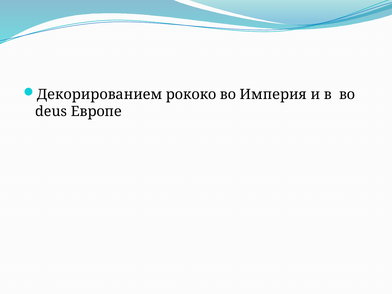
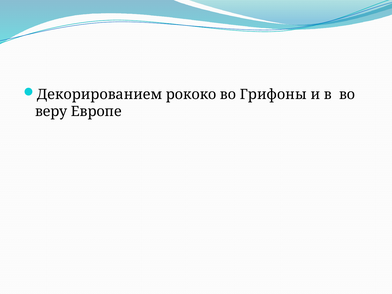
Империя: Империя -> Грифоны (273, 94)
deus: deus -> веру (51, 111)
